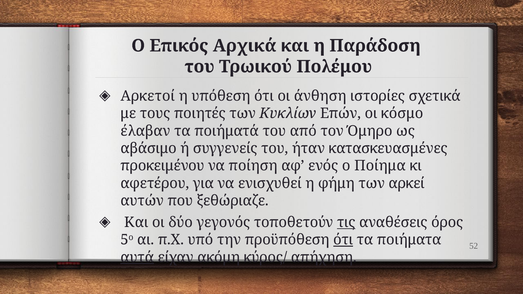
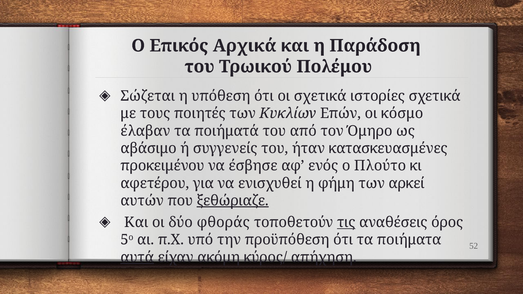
Αρκετοί: Αρκετοί -> Σώζεται (148, 96)
οι άνθηση: άνθηση -> σχετικά (320, 96)
ποίηση: ποίηση -> έσβησε (253, 166)
Ποίημα: Ποίημα -> Πλούτο (380, 166)
ξεθώριαζε underline: none -> present (233, 201)
γεγονός: γεγονός -> φθοράς (223, 223)
ότι underline: present -> none (343, 240)
